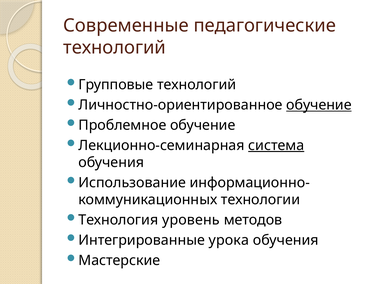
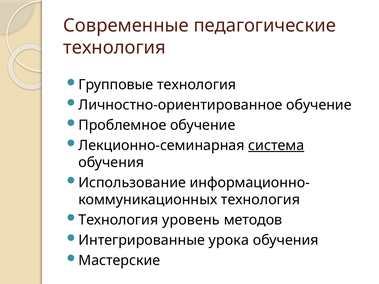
технологий: технологий -> технология (115, 48)
Групповые технологий: технологий -> технология (197, 85)
обучение underline: present -> none (319, 105)
технологии: технологии -> технология (261, 200)
